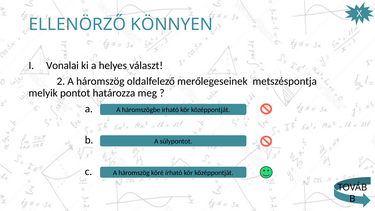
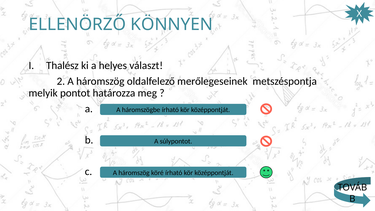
Vonalai: Vonalai -> Thalész (62, 65)
